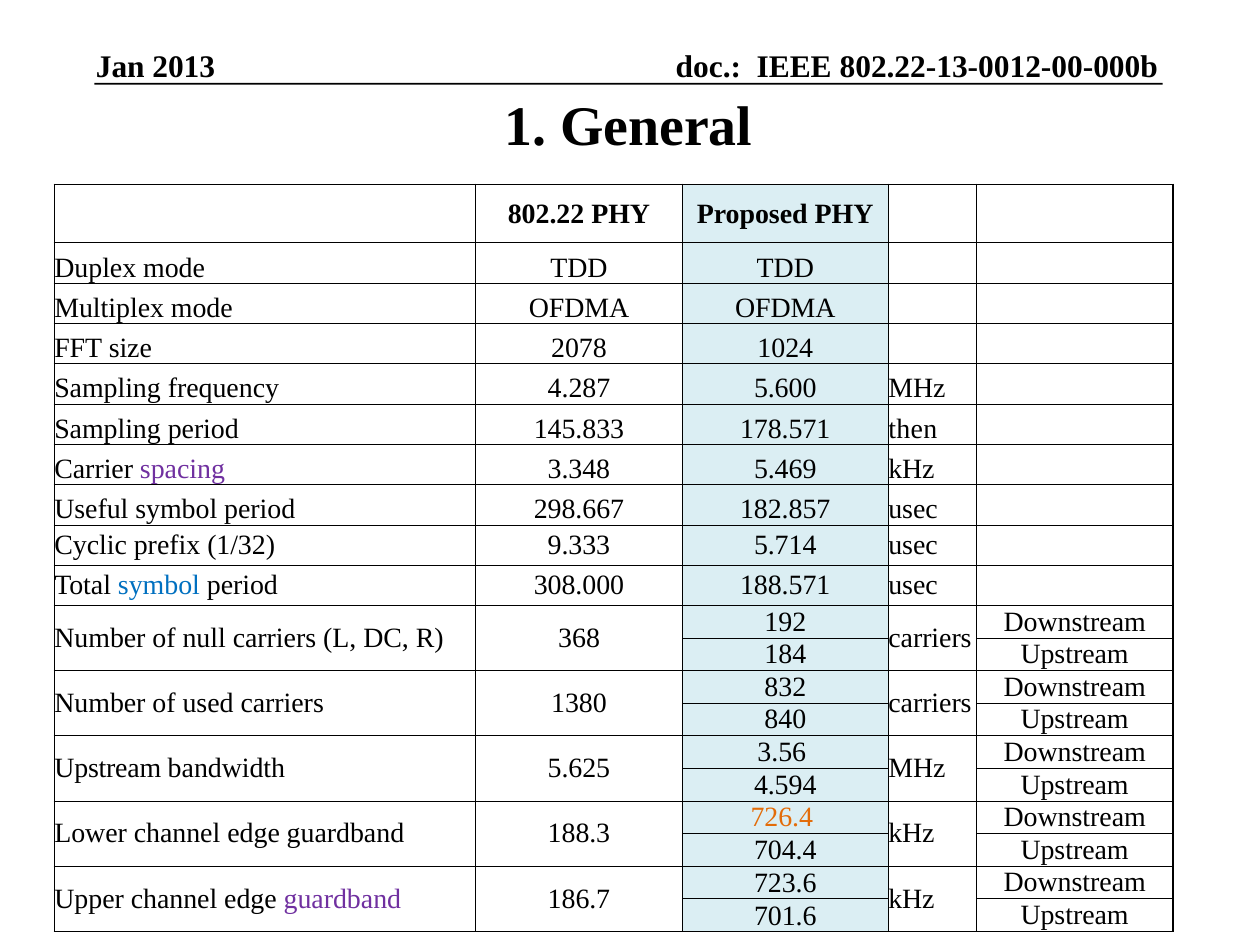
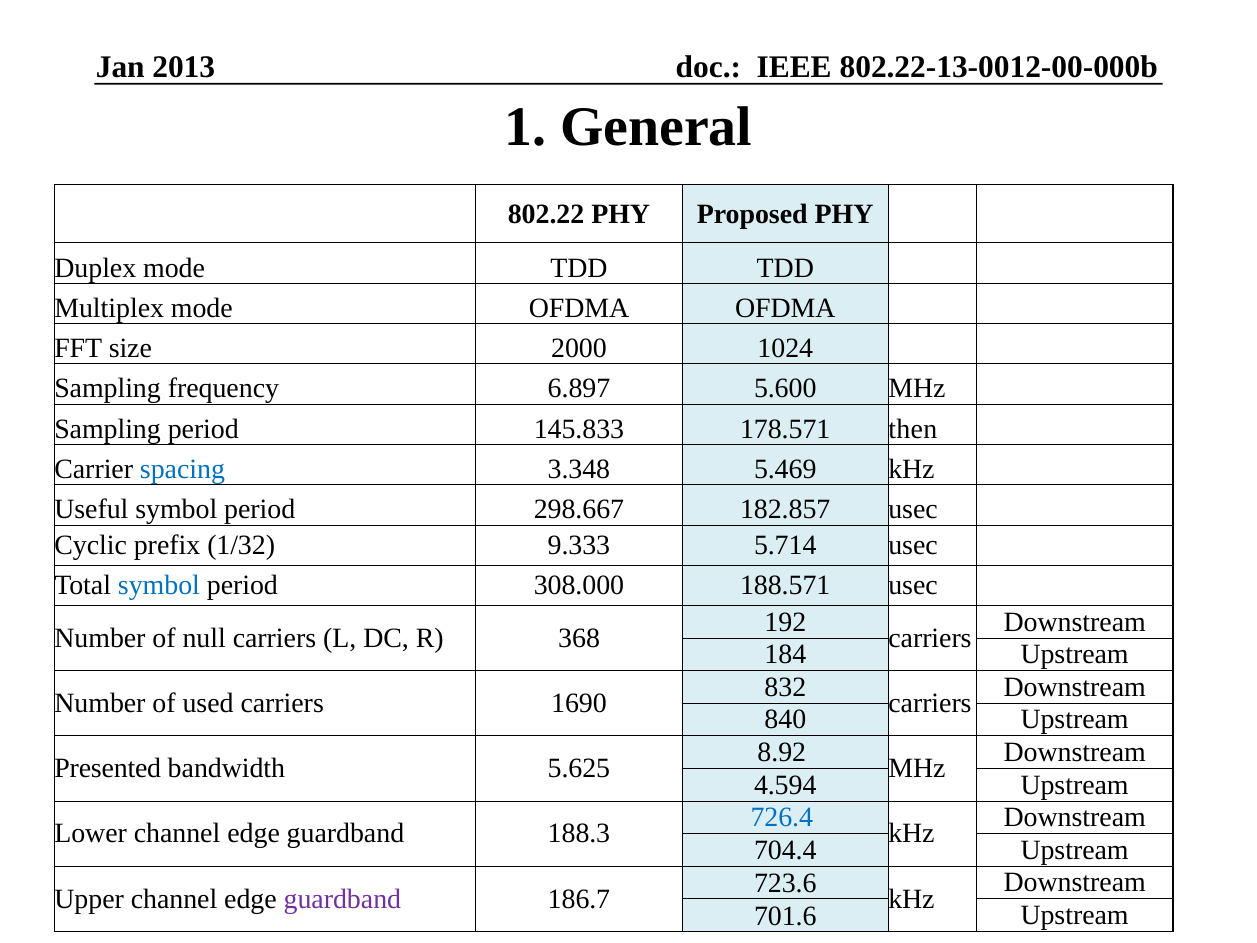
2078: 2078 -> 2000 (579, 348)
4.287: 4.287 -> 6.897 (579, 389)
spacing colour: purple -> blue (182, 469)
1380: 1380 -> 1690 (579, 703)
3.56: 3.56 -> 8.92 (782, 752)
Upstream: Upstream -> Presented (108, 768)
726.4 colour: orange -> blue (782, 817)
